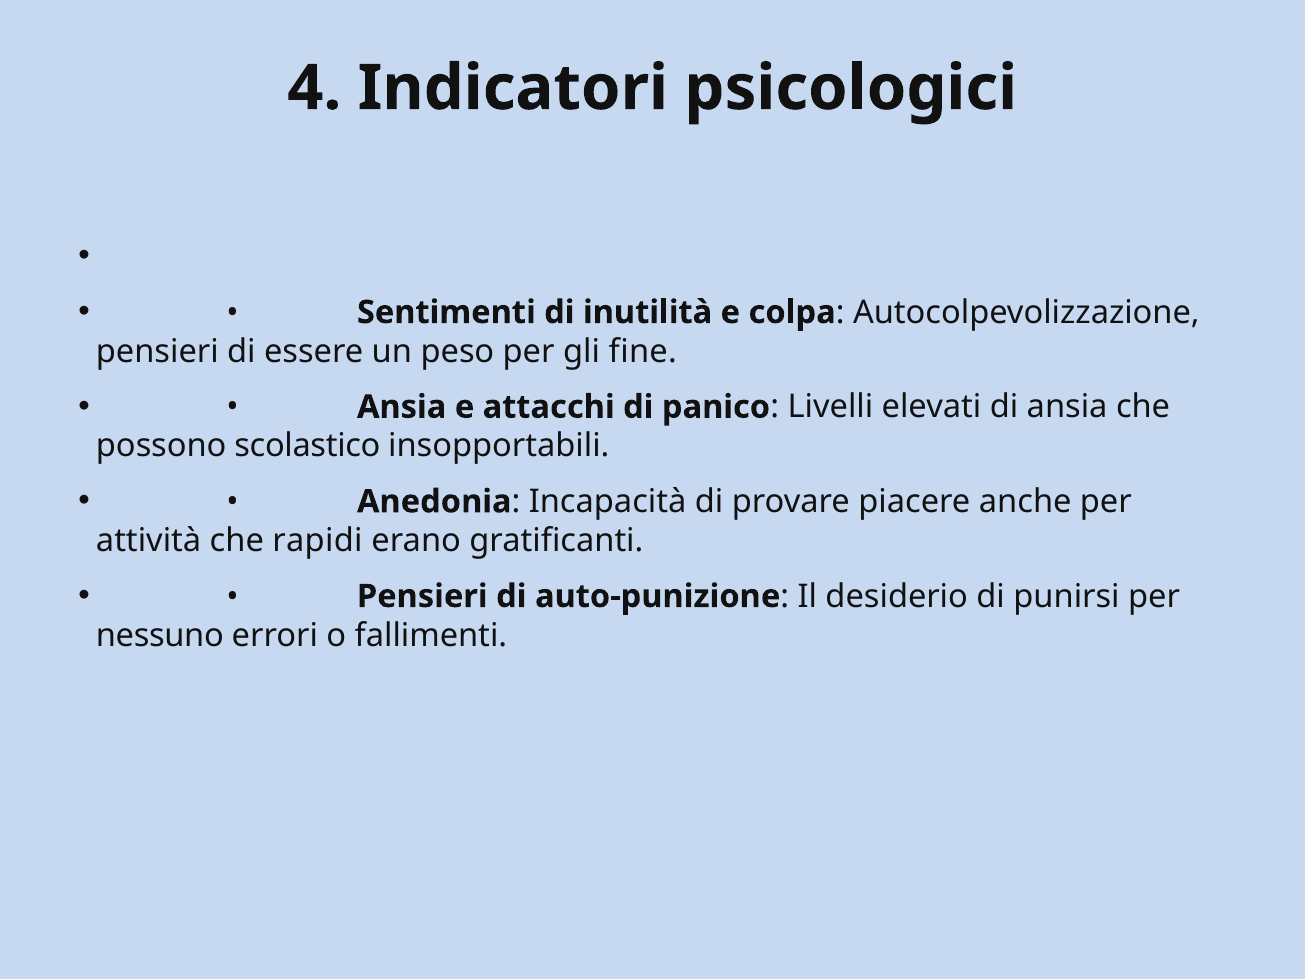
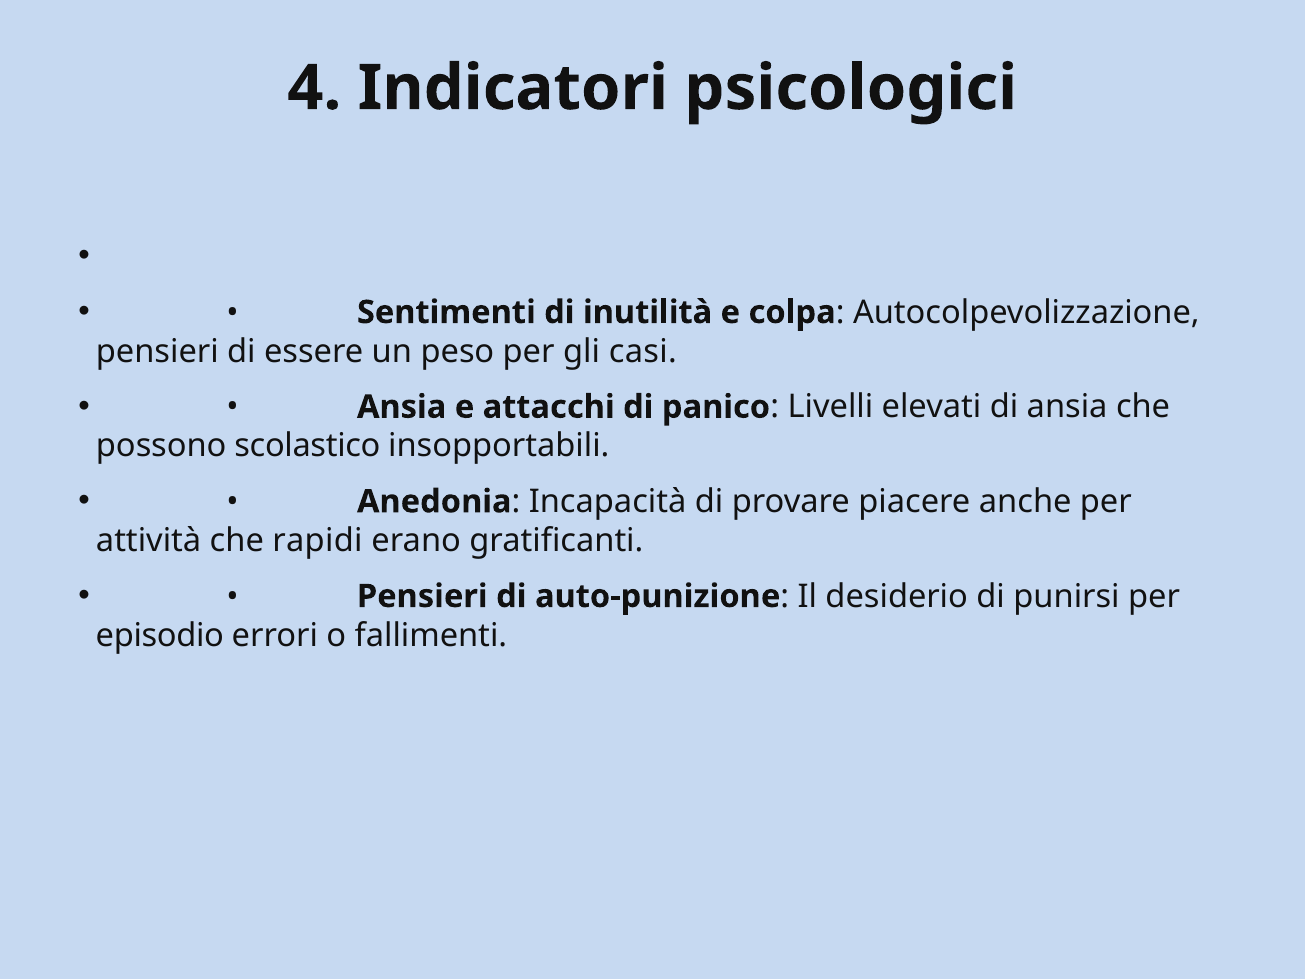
fine: fine -> casi (643, 351)
nessuno: nessuno -> episodio (160, 635)
